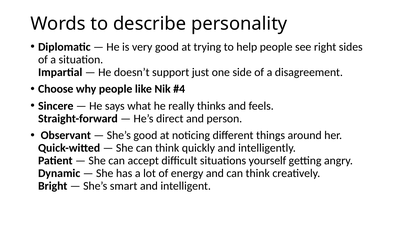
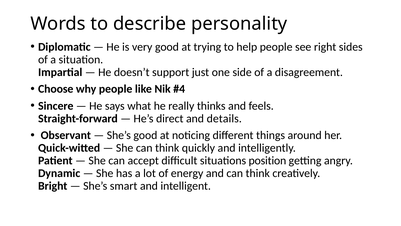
person: person -> details (224, 118)
yourself: yourself -> position (267, 160)
